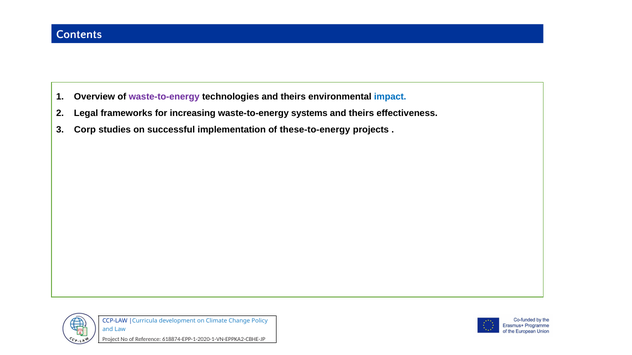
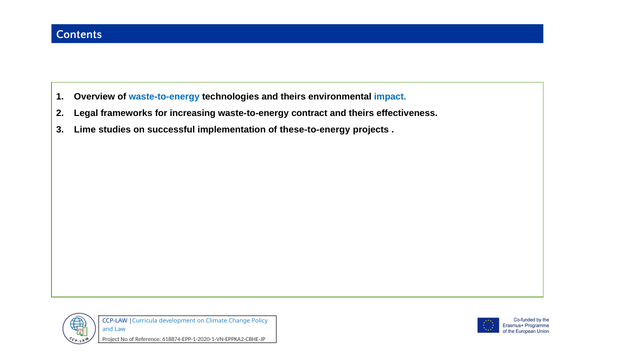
waste-to-energy colour: purple -> blue (164, 97)
systems: systems -> contract (309, 113)
Corp: Corp -> Lime (85, 130)
